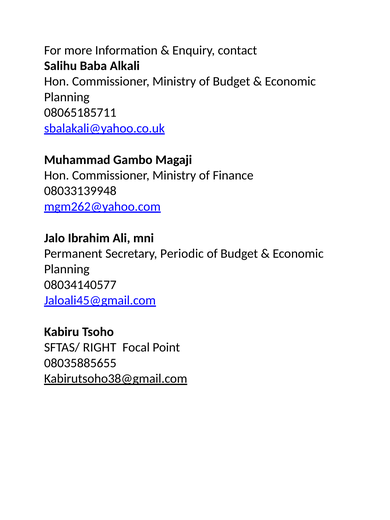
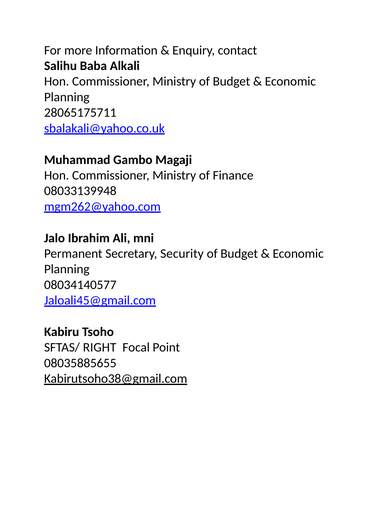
08065185711: 08065185711 -> 28065175711 (80, 113)
Periodic: Periodic -> Security (182, 254)
